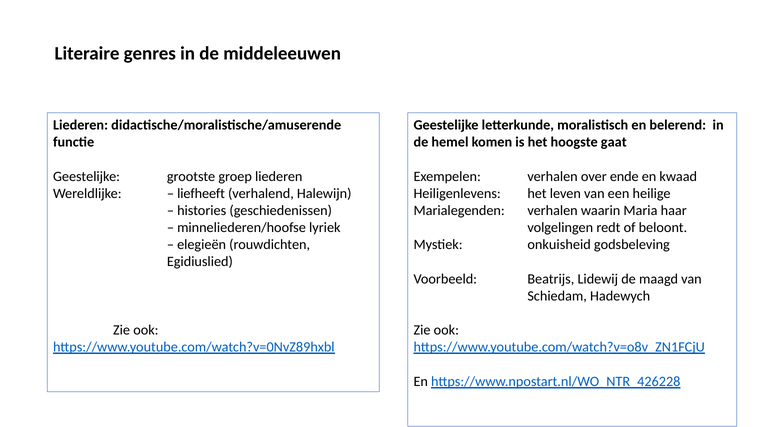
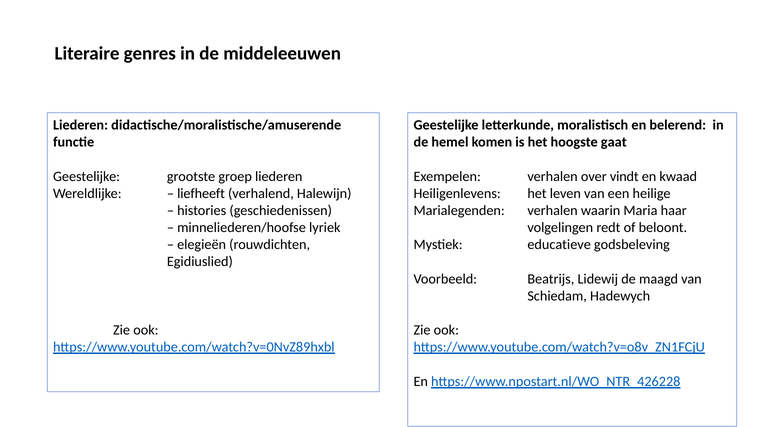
ende: ende -> vindt (624, 176)
onkuisheid: onkuisheid -> educatieve (559, 245)
